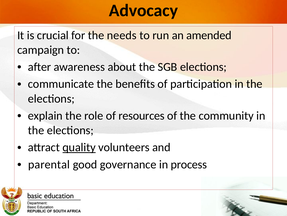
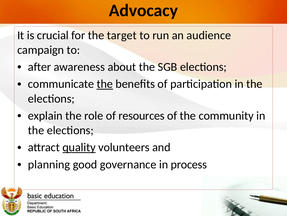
needs: needs -> target (122, 35)
amended: amended -> audience (209, 35)
the underline: none -> present (105, 84)
parental: parental -> planning (49, 164)
